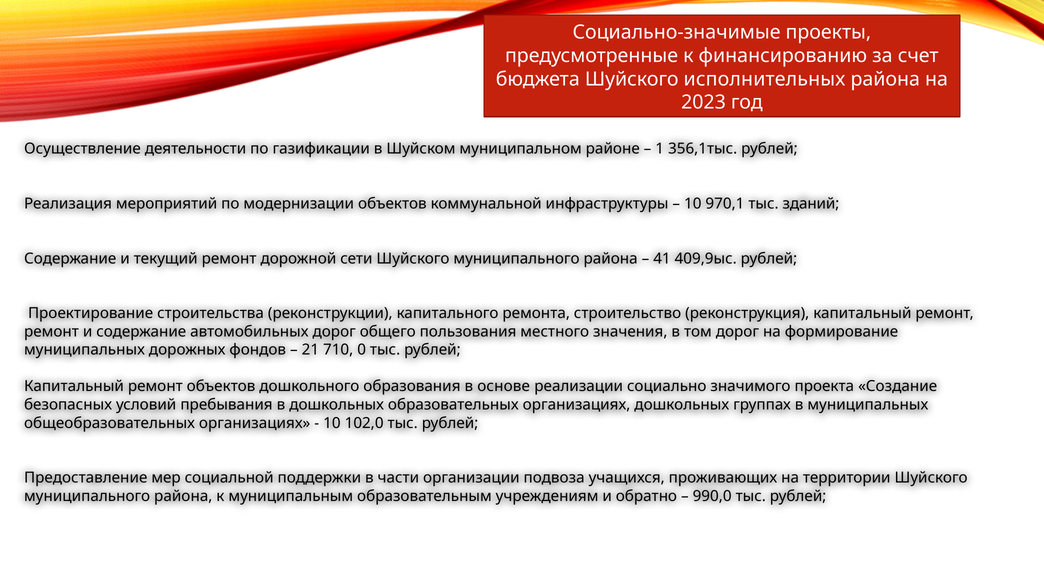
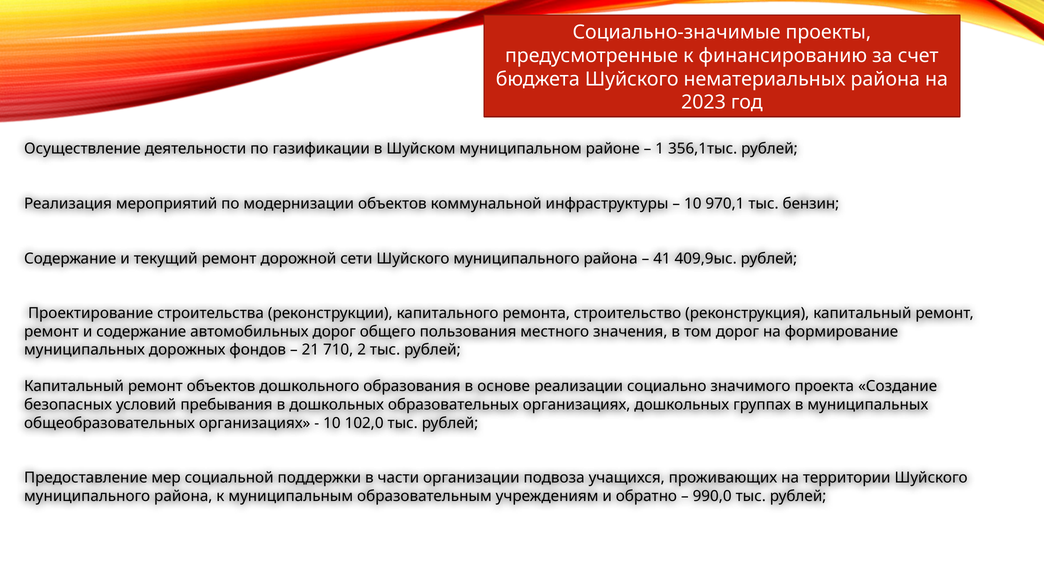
исполнительных: исполнительных -> нематериальных (765, 79)
зданий: зданий -> бензин (811, 204)
0: 0 -> 2 (362, 350)
